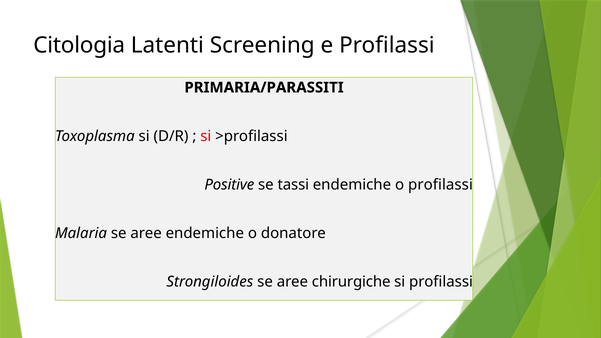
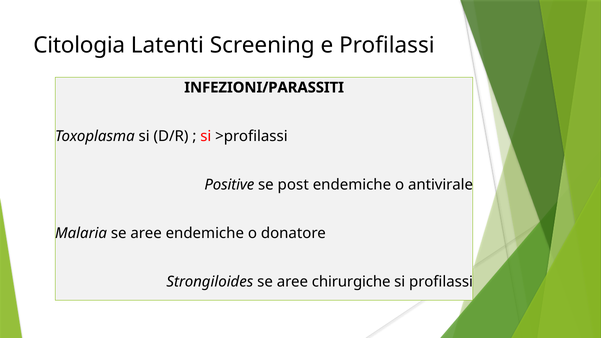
PRIMARIA/PARASSITI: PRIMARIA/PARASSITI -> INFEZIONI/PARASSITI (264, 88)
tassi: tassi -> post (293, 185)
o profilassi: profilassi -> antivirale (441, 185)
